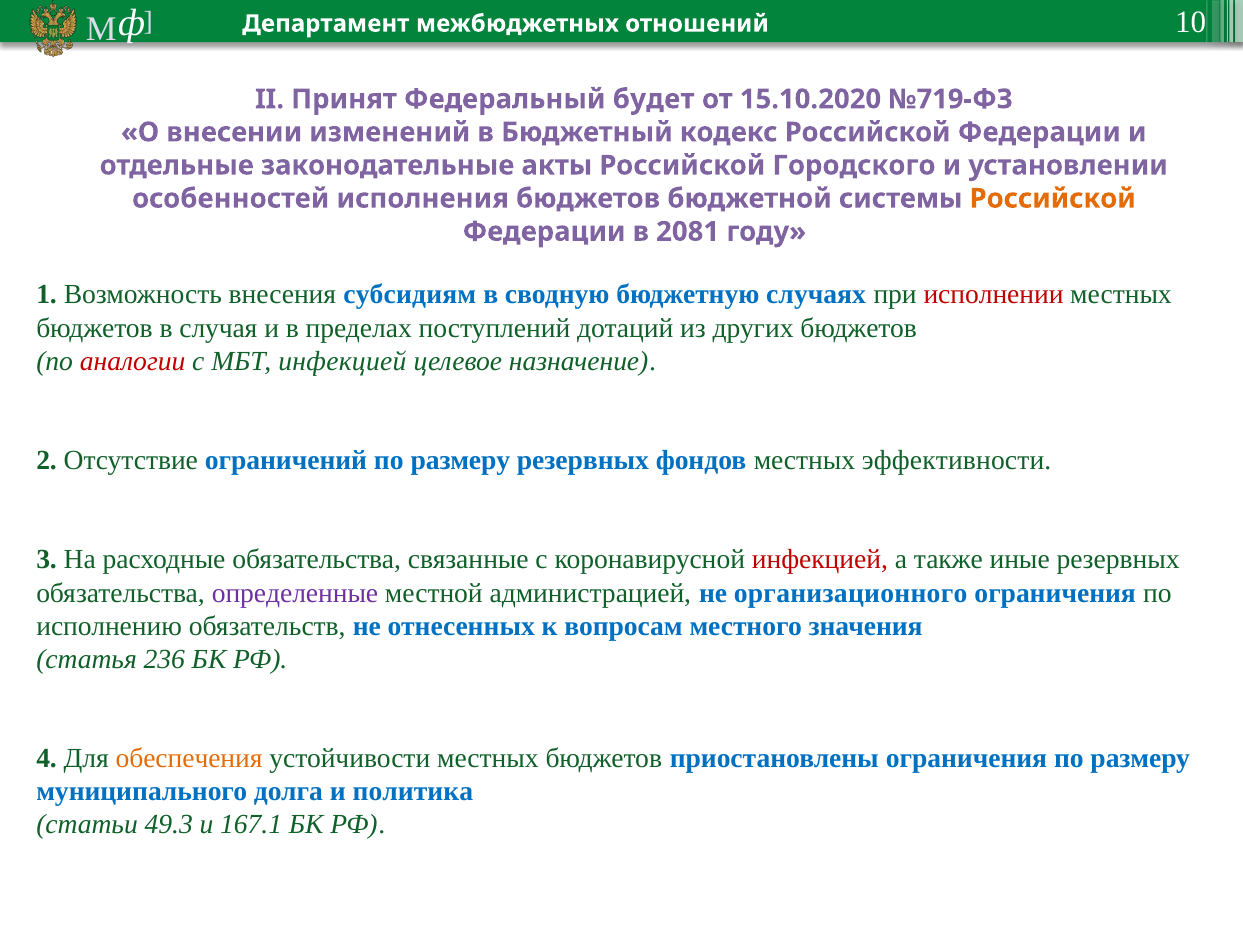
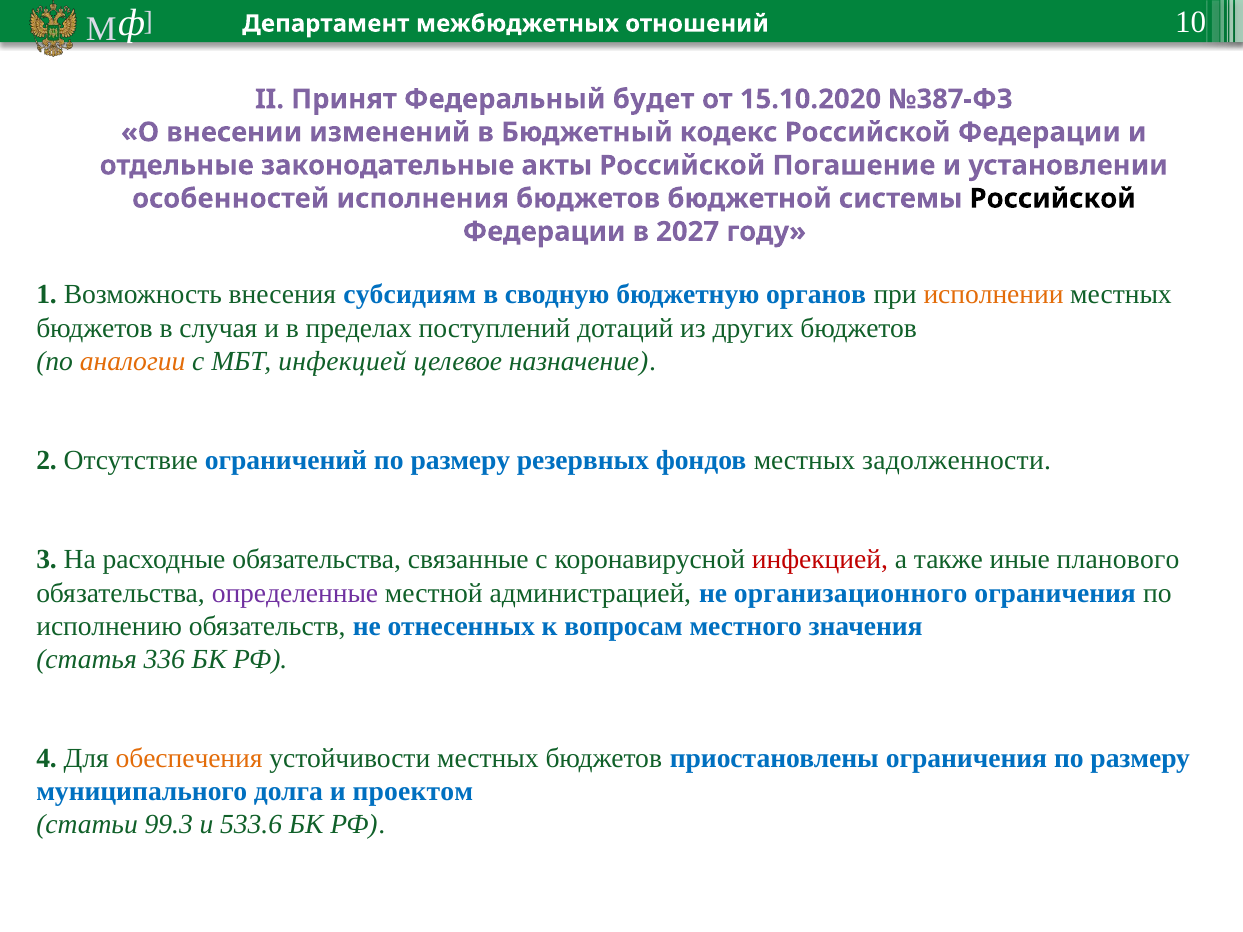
№719-ФЗ: №719-ФЗ -> №387-ФЗ (951, 99)
Городского: Городского -> Погашение (854, 165)
Российской colour: orange -> black (1053, 199)
2081: 2081 -> 2027 (688, 232)
случаях: случаях -> органов (816, 295)
исполнении colour: red -> orange (994, 295)
аналогии colour: red -> orange (133, 361)
эффективности: эффективности -> задолженности (957, 461)
иные резервных: резервных -> планового (1118, 560)
236: 236 -> 336 (164, 659)
политика: политика -> проектом (413, 792)
49.3: 49.3 -> 99.3 (169, 825)
167.1: 167.1 -> 533.6 (251, 825)
